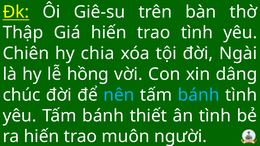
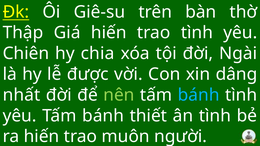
hồng: hồng -> được (88, 74)
chúc: chúc -> nhất (21, 95)
nên colour: light blue -> light green (119, 95)
